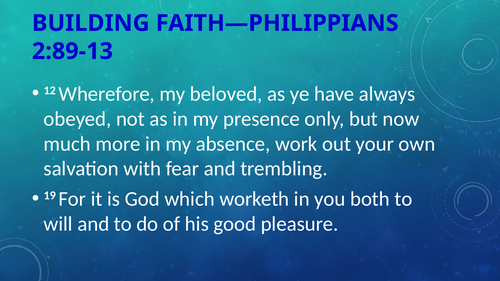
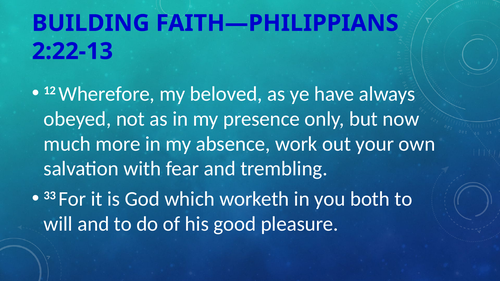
2:89-13: 2:89-13 -> 2:22-13 (72, 51)
19: 19 -> 33 (50, 196)
